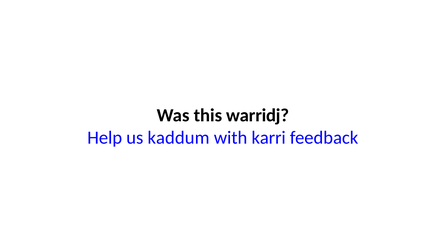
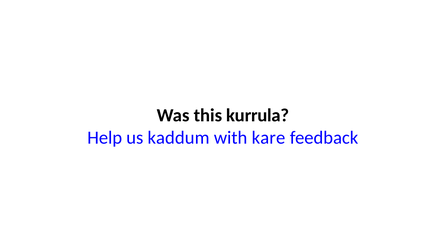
warridj: warridj -> kurrula (258, 115)
karri: karri -> kare (268, 138)
